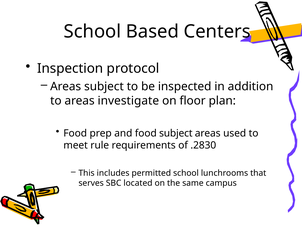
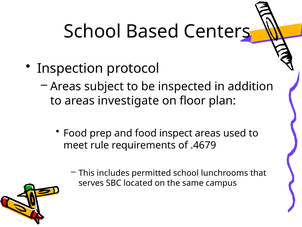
food subject: subject -> inspect (176, 133)
.2830: .2830 -> .4679 (203, 145)
